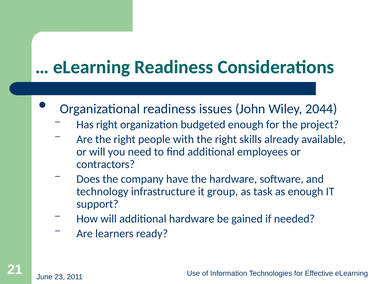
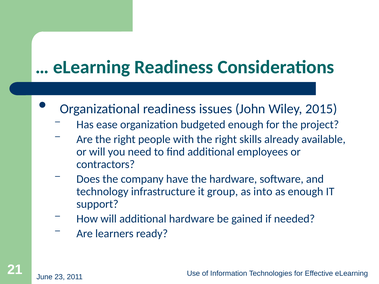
2044: 2044 -> 2015 (321, 109)
Has right: right -> ease (107, 125)
task: task -> into (263, 192)
